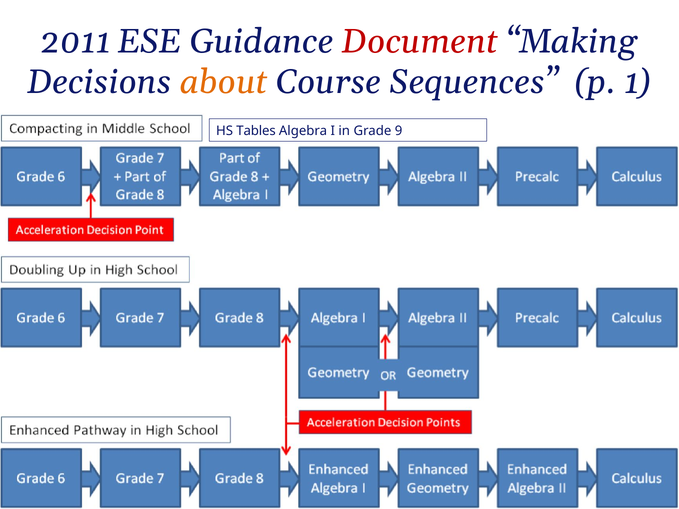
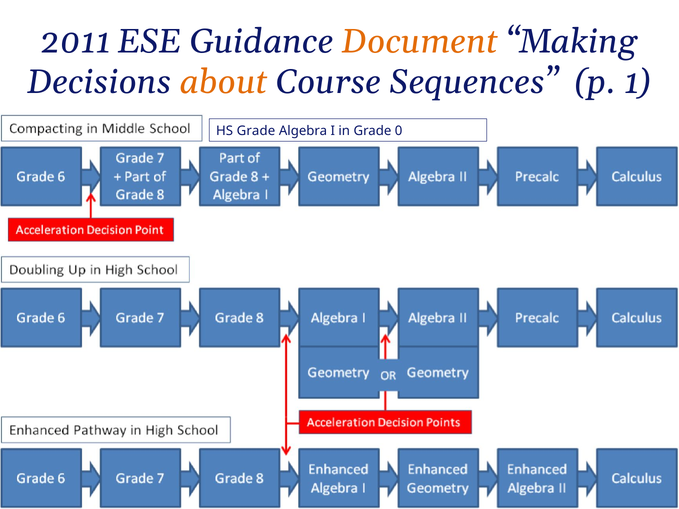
Document colour: red -> orange (420, 41)
HS Tables: Tables -> Grade (256, 131)
9: 9 -> 0 (399, 131)
